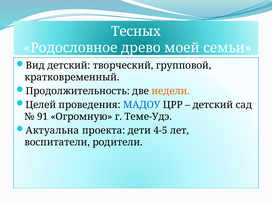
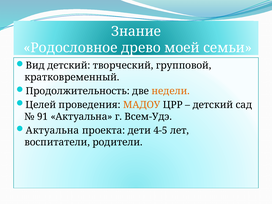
Тесных: Тесных -> Знание (136, 31)
МАДОУ colour: blue -> orange (142, 105)
91 Огромную: Огромную -> Актуальна (81, 117)
Теме-Удэ: Теме-Удэ -> Всем-Удэ (148, 117)
